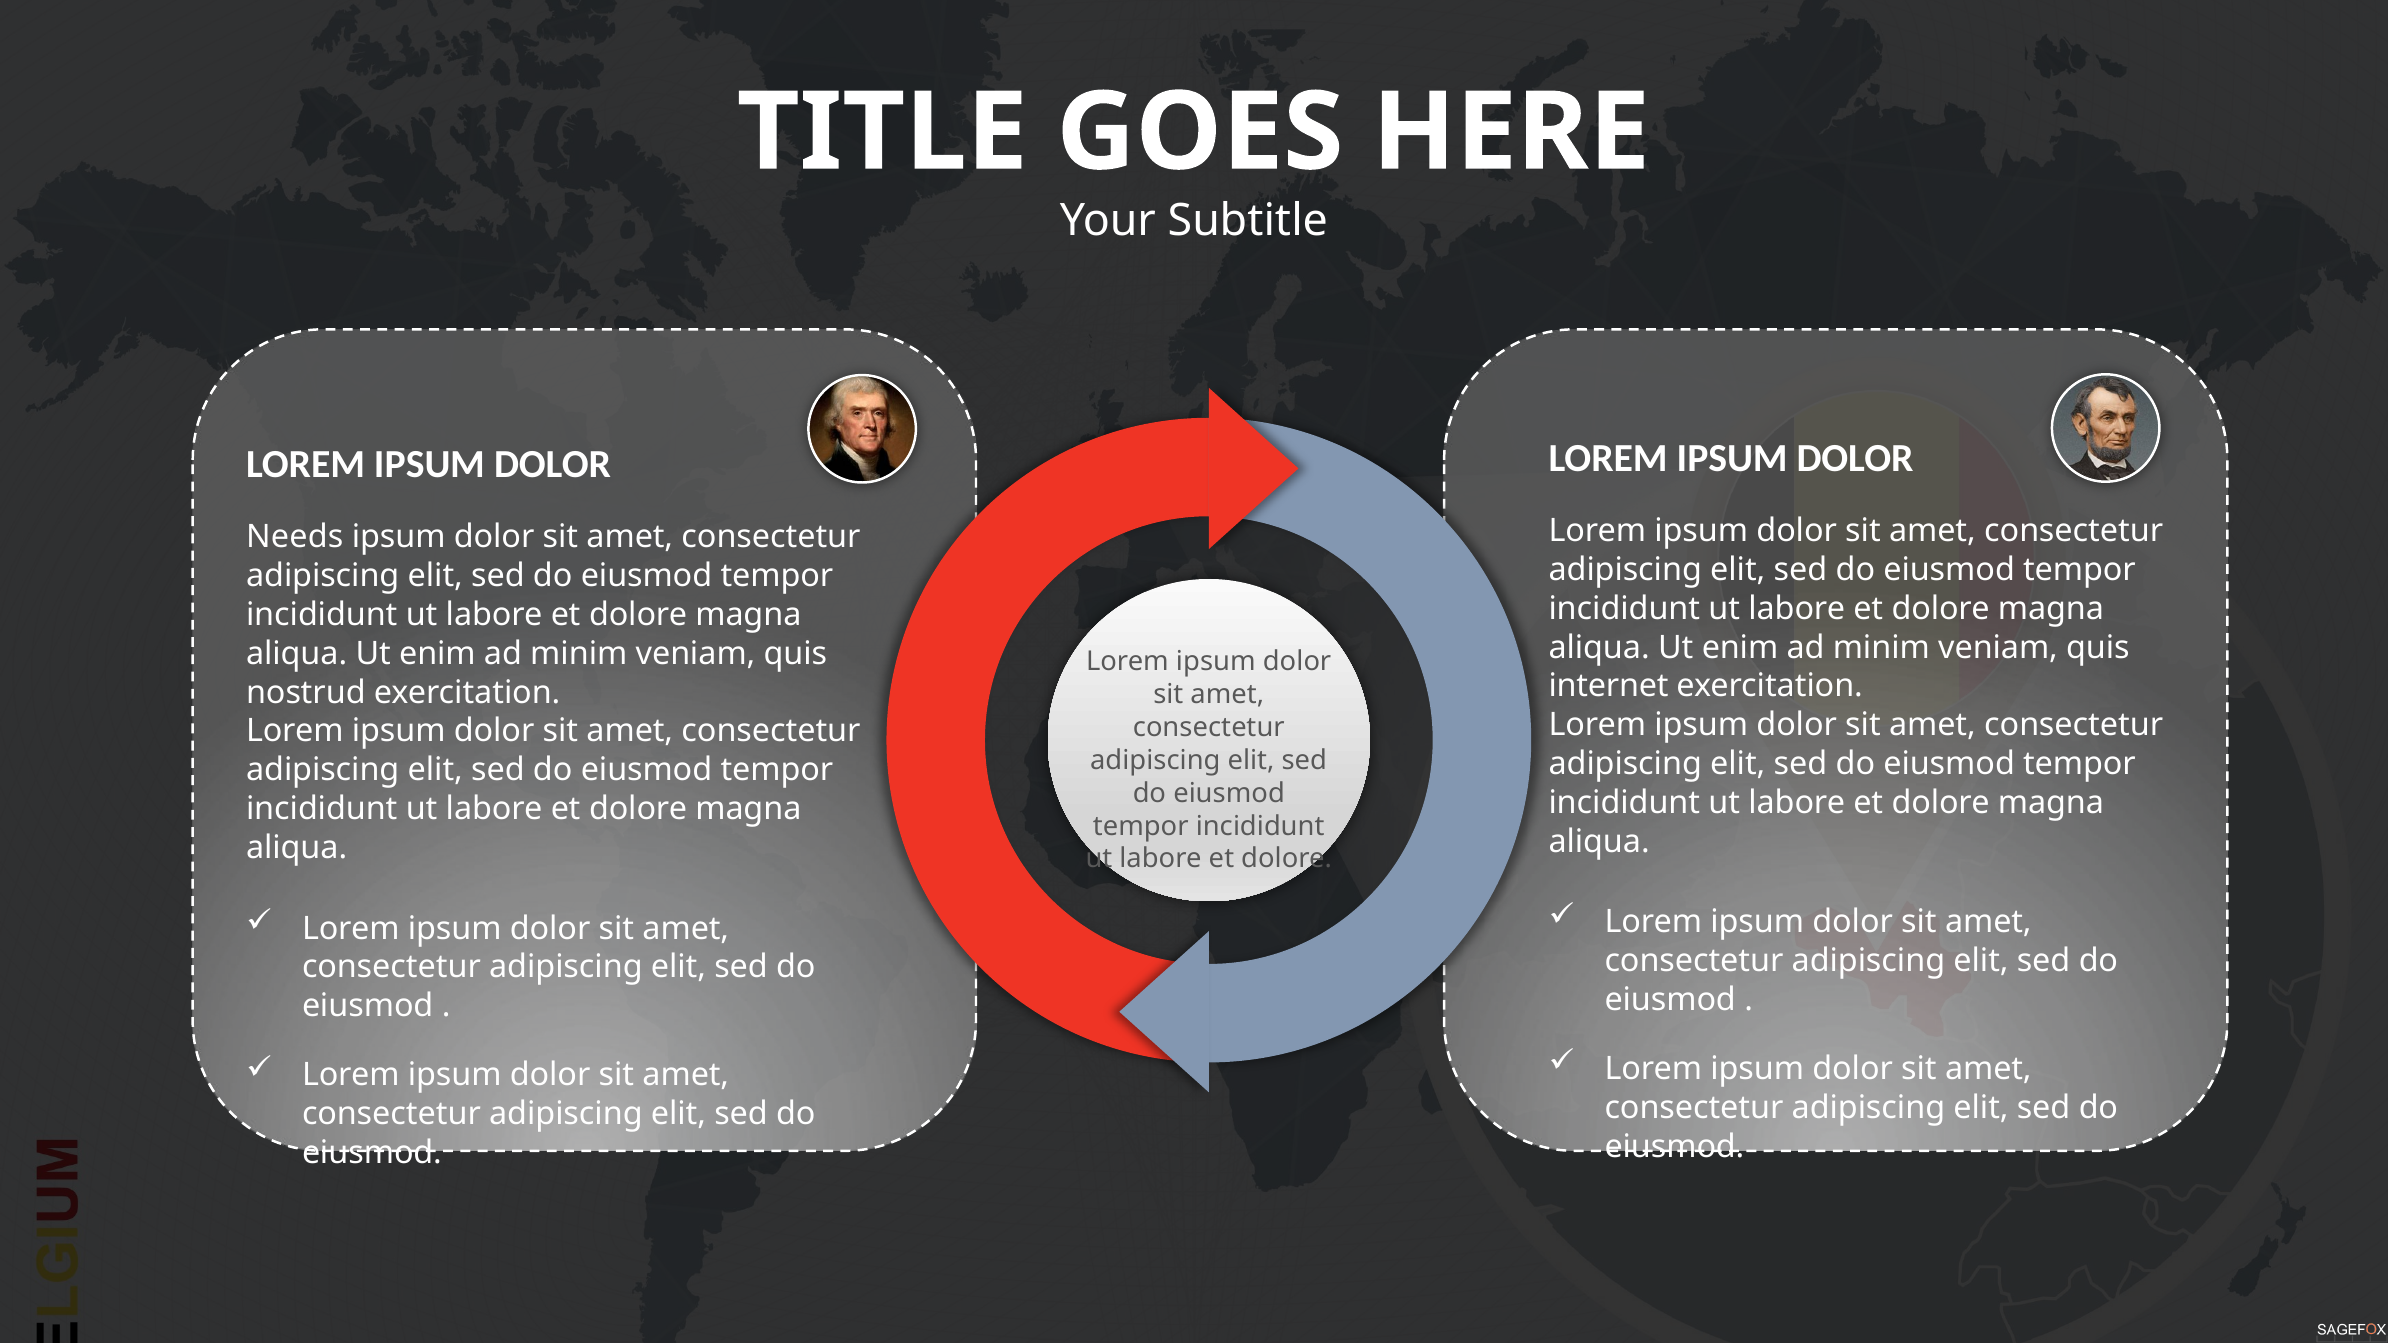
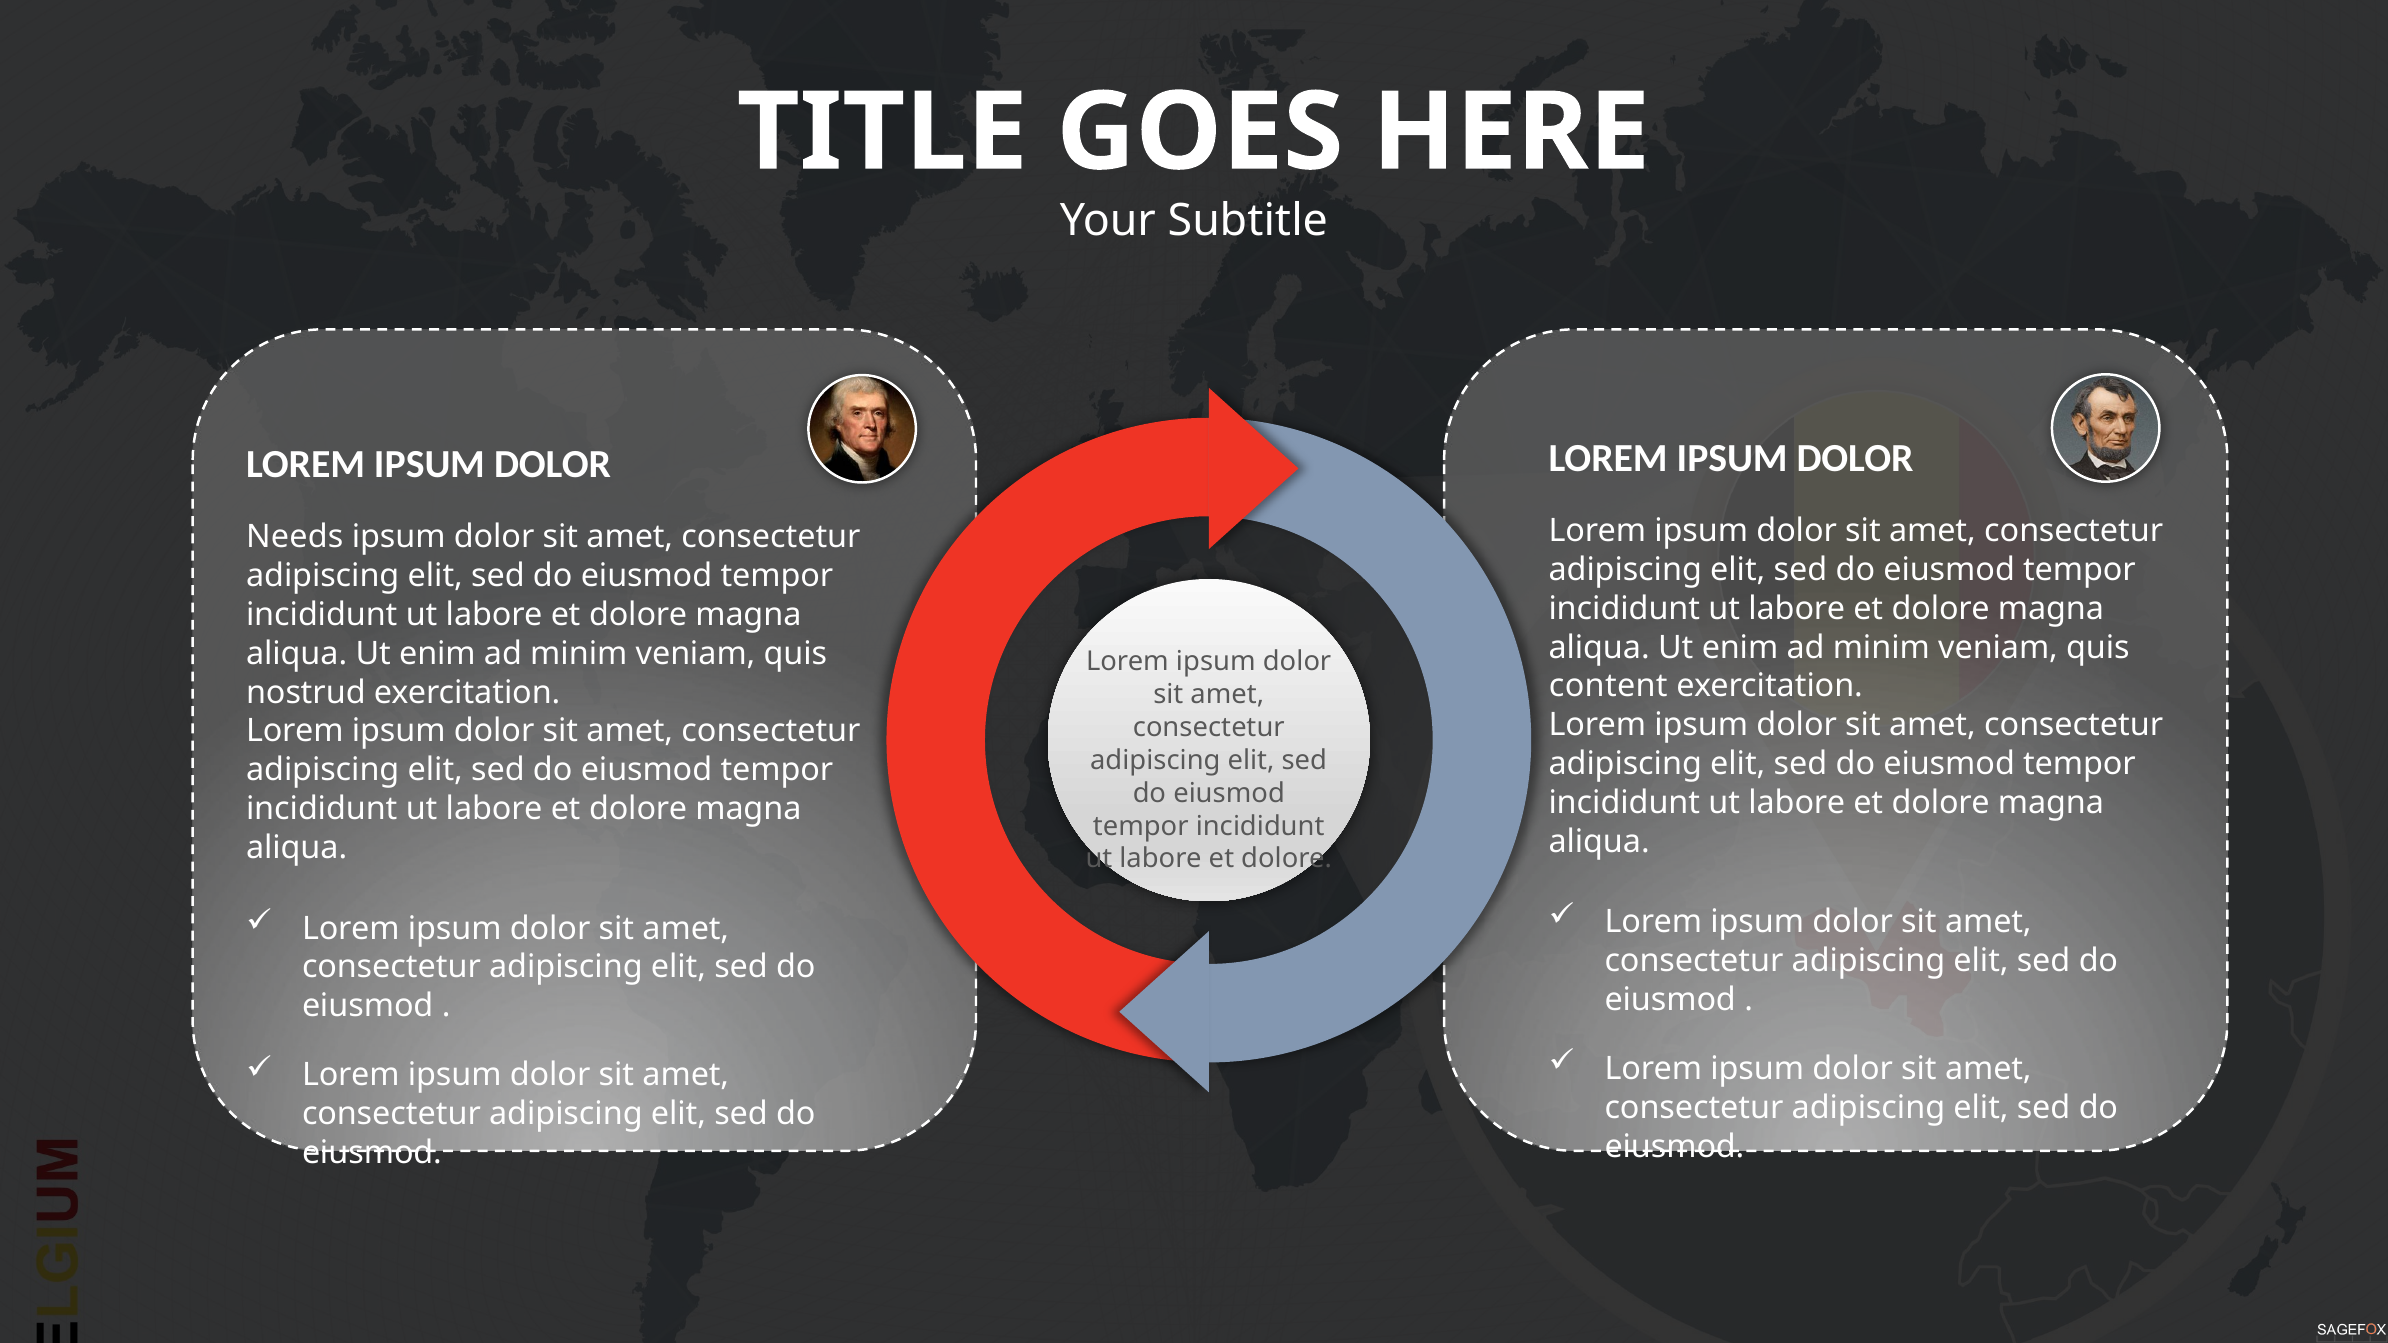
internet: internet -> content (1608, 686)
